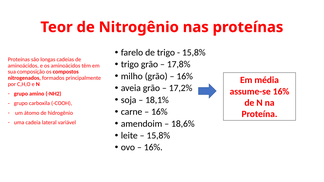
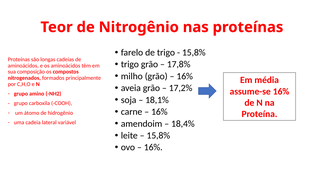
18,6%: 18,6% -> 18,4% (183, 124)
